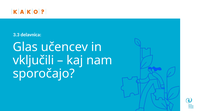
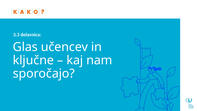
vključili: vključili -> ključne (33, 60)
